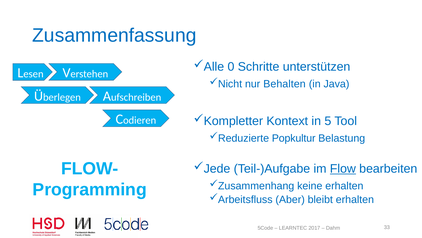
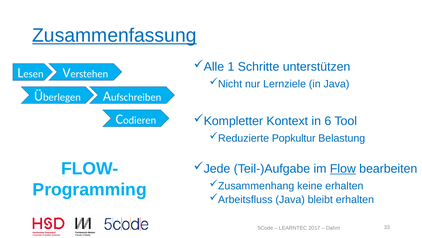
Zusammenfassung underline: none -> present (114, 35)
0: 0 -> 1 (231, 67)
Behalten: Behalten -> Lernziele (285, 84)
5: 5 -> 6 (328, 121)
Aber: Aber -> Java (290, 199)
